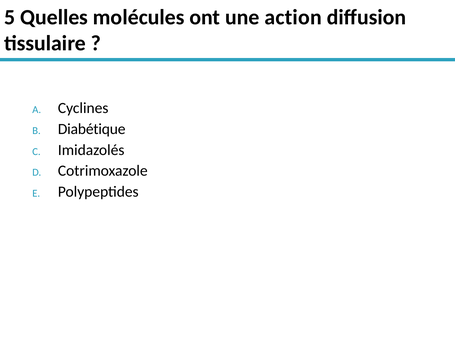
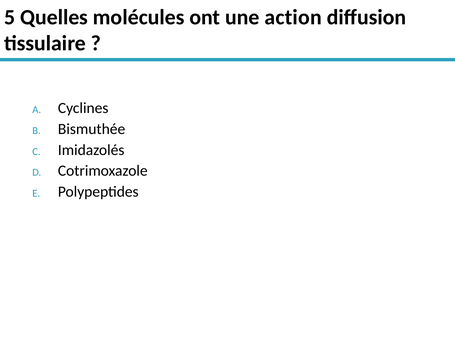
Diabétique: Diabétique -> Bismuthée (92, 129)
